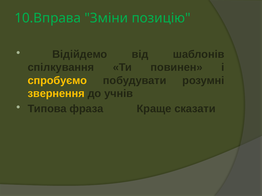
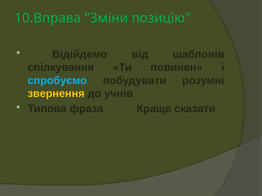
спробуємо colour: yellow -> light blue (57, 81)
